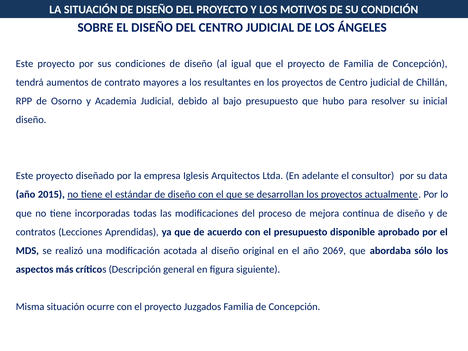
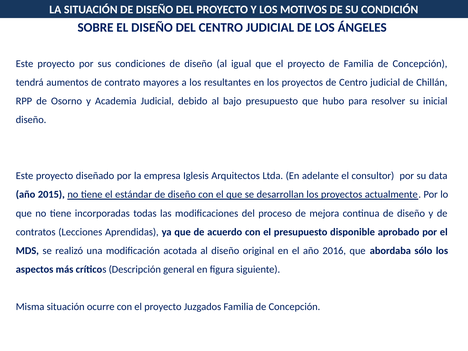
2069: 2069 -> 2016 (334, 251)
